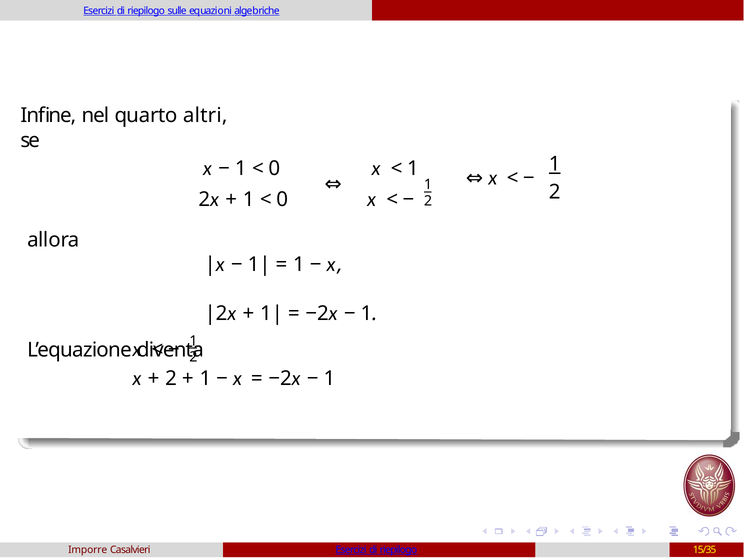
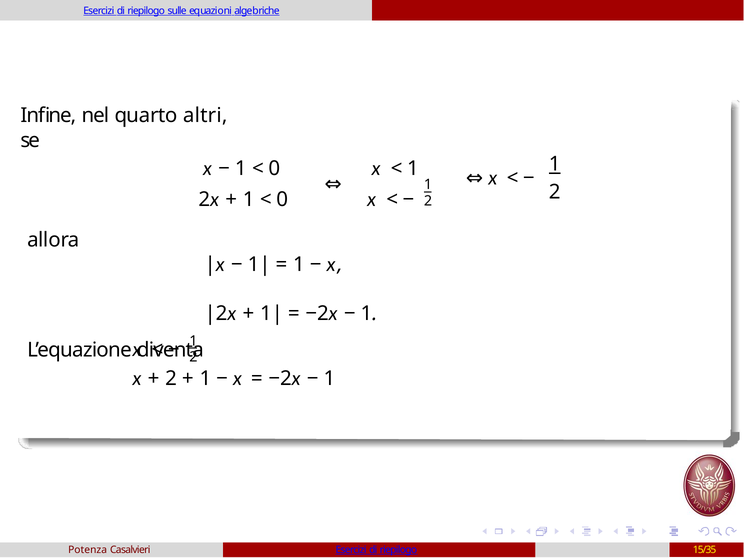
Imporre: Imporre -> Potenza (88, 550)
